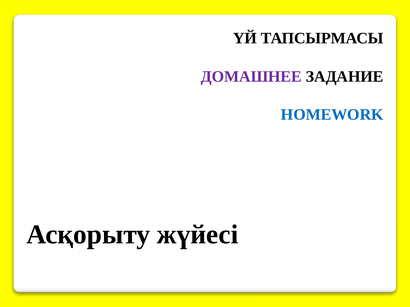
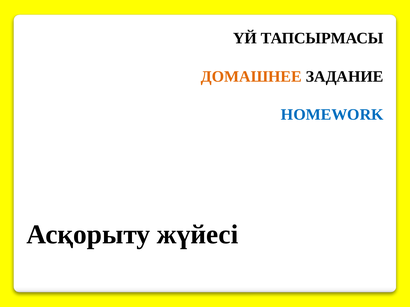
ДОМАШНЕЕ colour: purple -> orange (251, 77)
